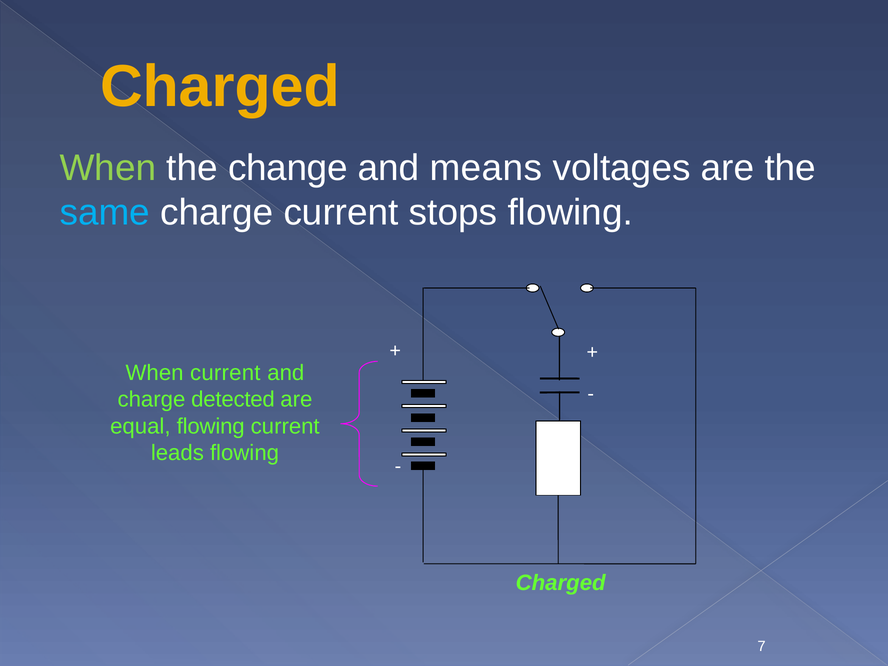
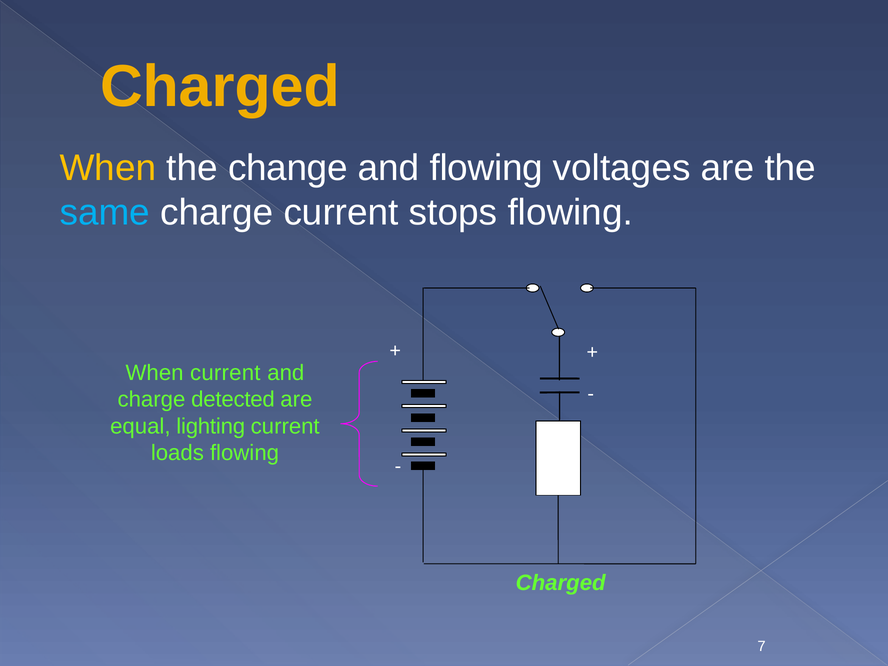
When colour: light green -> yellow (108, 168)
and means: means -> flowing (486, 168)
equal flowing: flowing -> lighting (211, 426)
leads: leads -> loads (177, 453)
